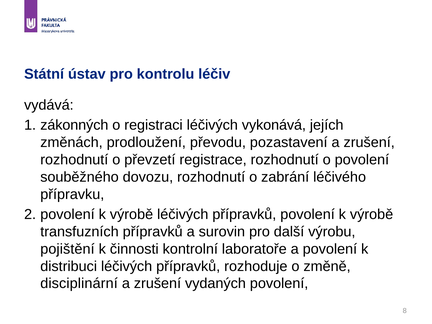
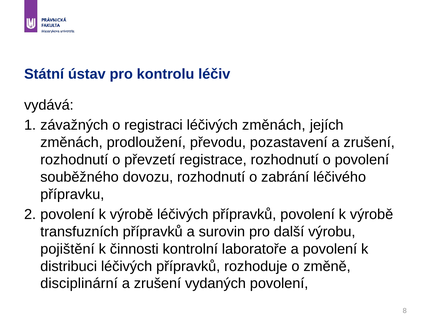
zákonných: zákonných -> závažných (74, 125)
léčivých vykonává: vykonává -> změnách (274, 125)
